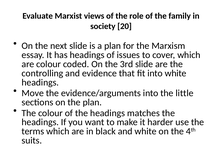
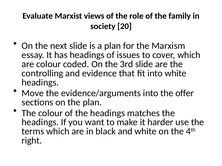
little: little -> offer (185, 93)
suits: suits -> right (32, 141)
